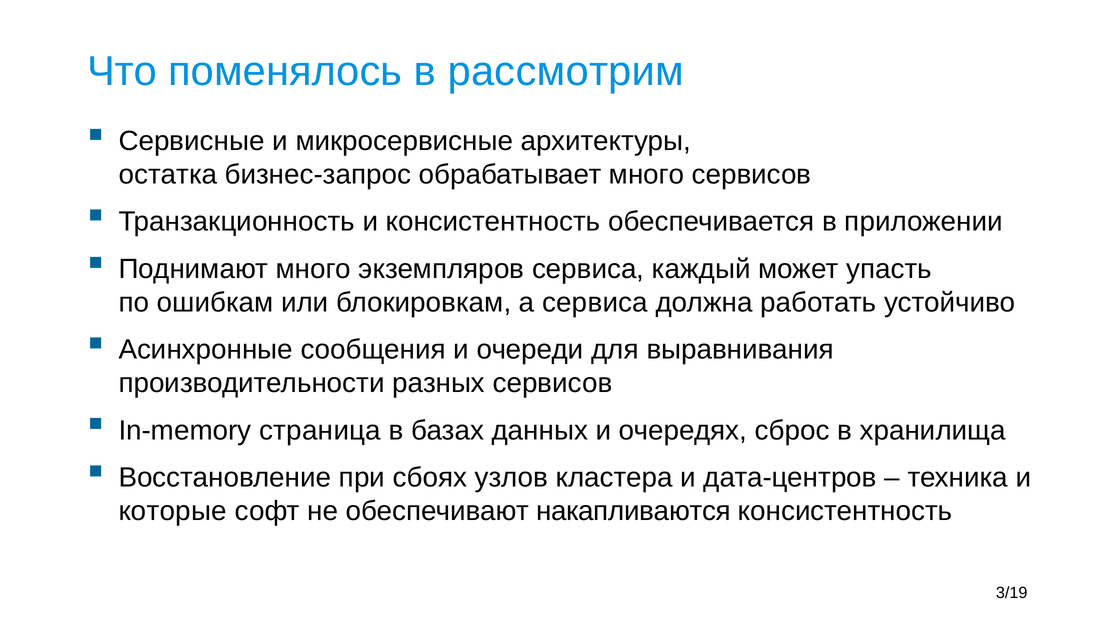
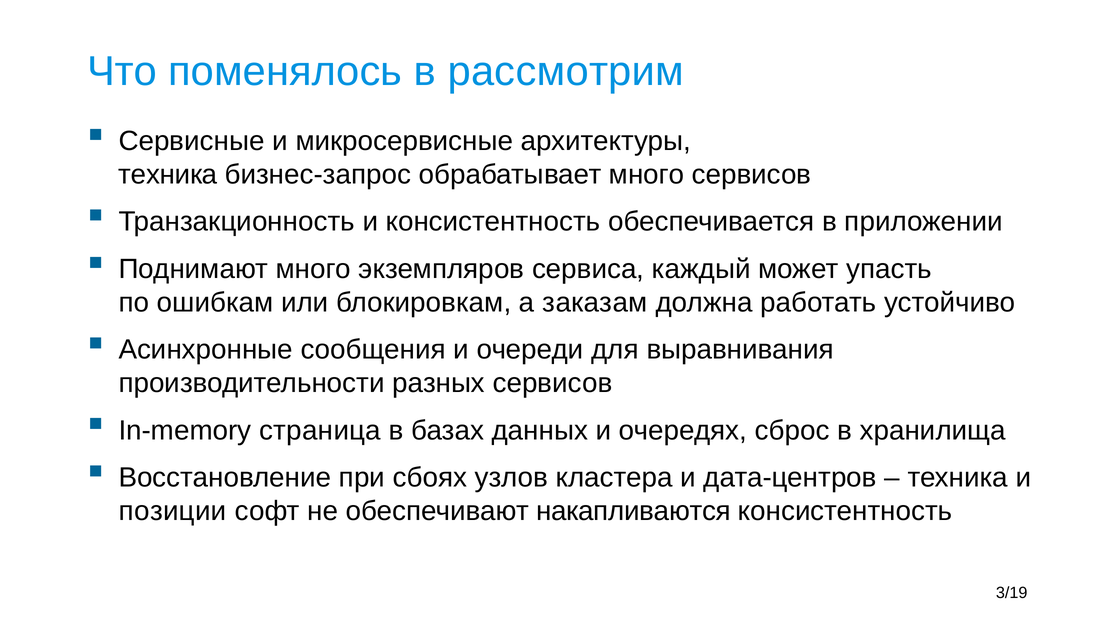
остатка: остатка -> техника (168, 175)
а сервиса: сервиса -> заказам (595, 302)
которые: которые -> позиции (173, 511)
